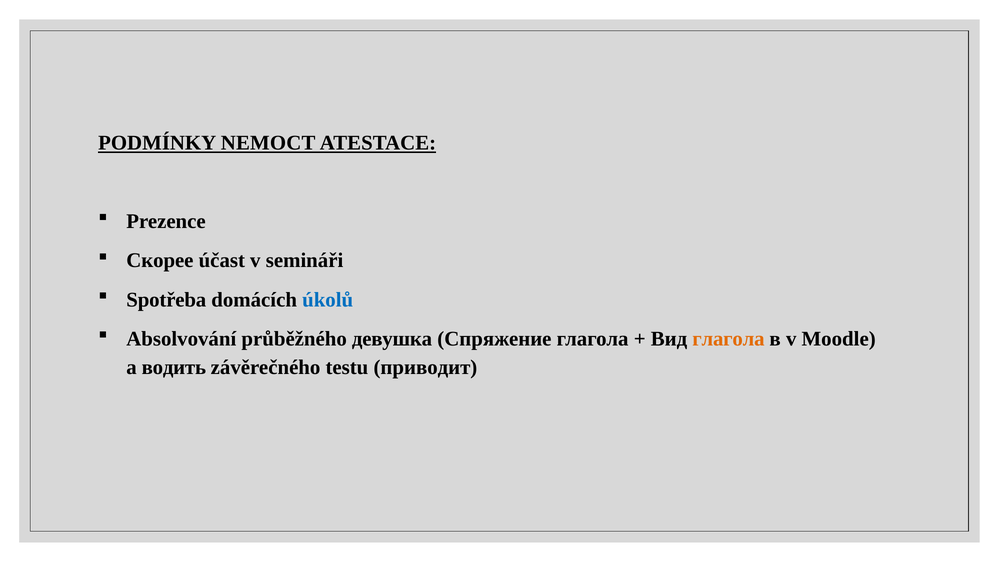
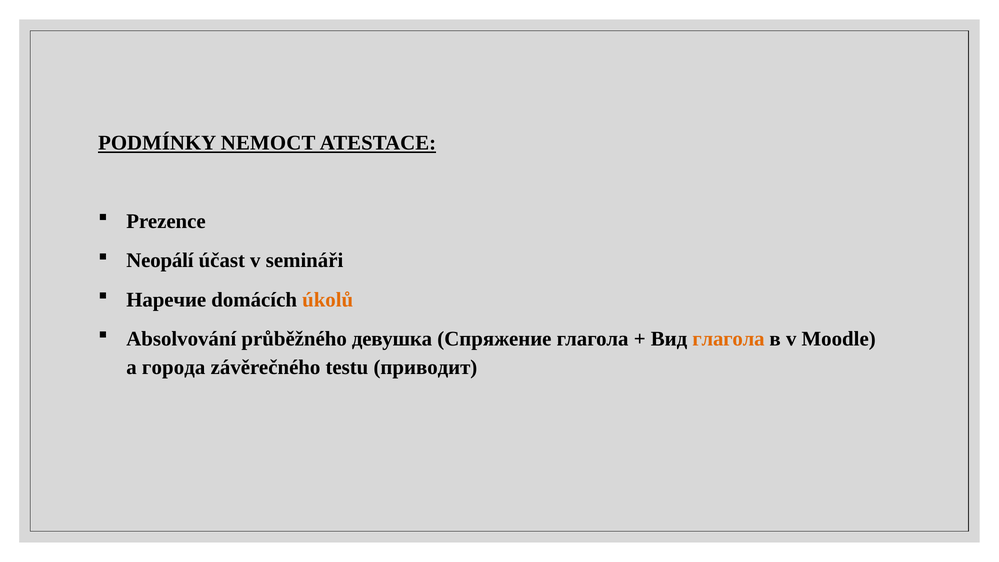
Скорее: Скорее -> Neopálí (160, 260)
Spotřeba: Spotřeba -> Наречие (166, 300)
úkolů colour: blue -> orange (328, 300)
водить: водить -> города (174, 367)
